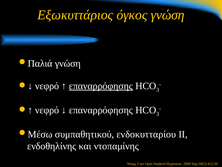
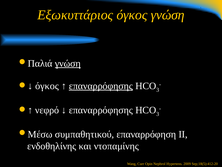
γνώση underline: none -> present (68, 63)
νεφρό: νεφρό -> όγκος (47, 86)
ενδοκυτταρίου: ενδοκυτταρίου -> επαναρρόφηση (146, 134)
